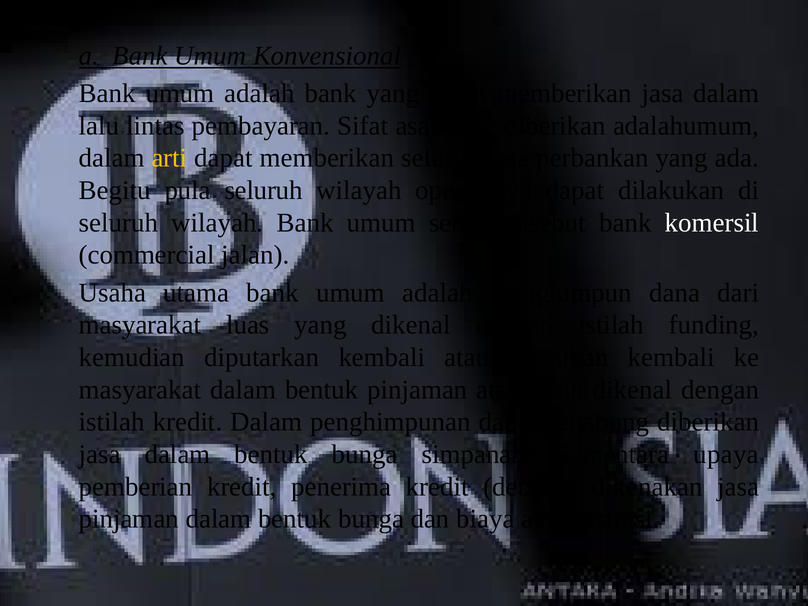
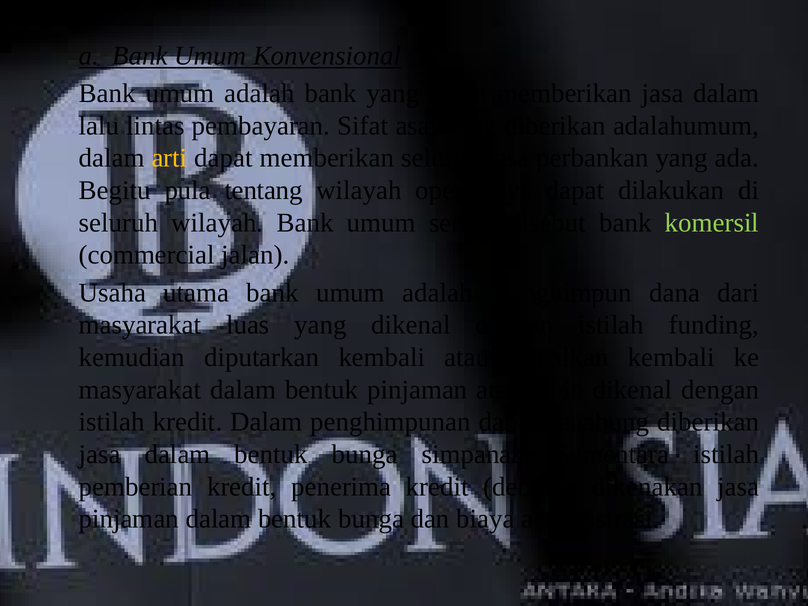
pula seluruh: seluruh -> tentang (264, 190)
komersil colour: white -> light green (712, 223)
Sementara upaya: upaya -> istilah (726, 454)
